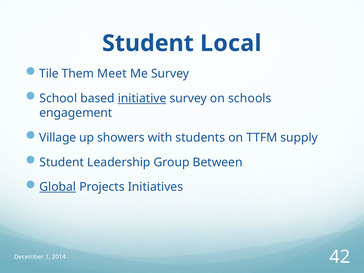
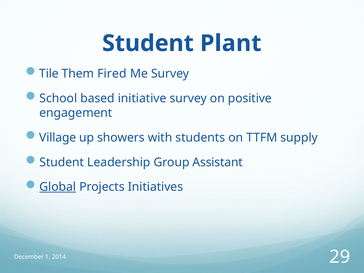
Local: Local -> Plant (231, 43)
Meet: Meet -> Fired (112, 74)
initiative underline: present -> none (142, 98)
schools: schools -> positive (250, 98)
Between: Between -> Assistant (218, 162)
42: 42 -> 29 (340, 257)
